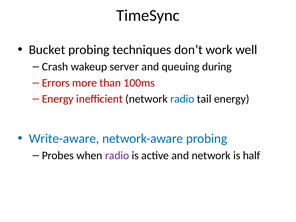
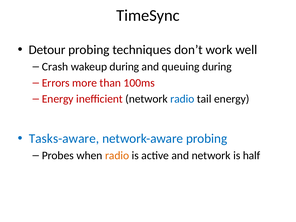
Bucket: Bucket -> Detour (47, 50)
wakeup server: server -> during (124, 67)
Write-aware: Write-aware -> Tasks-aware (64, 139)
radio colour: purple -> orange (117, 156)
